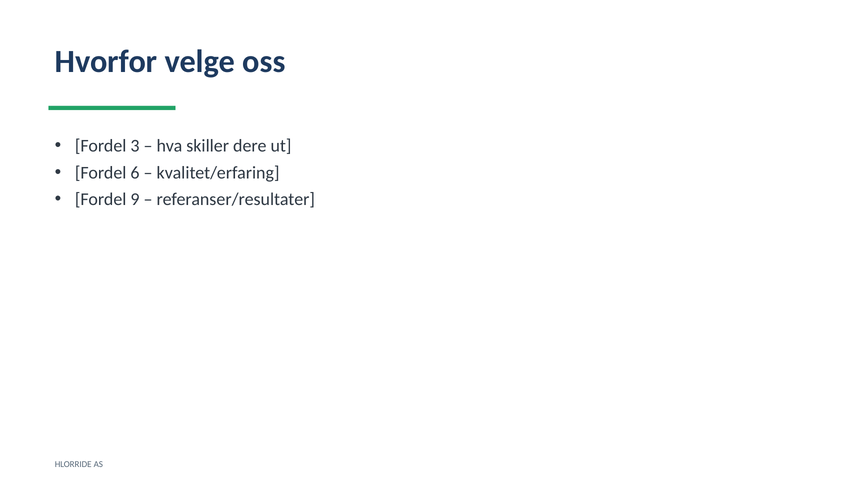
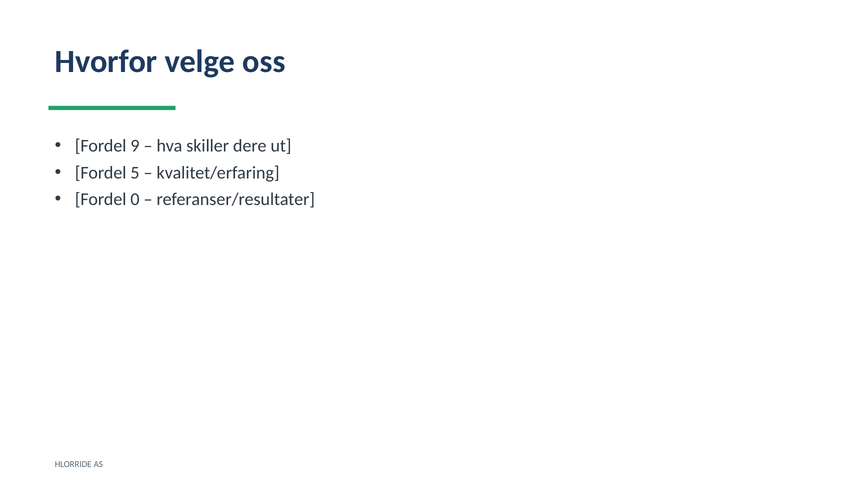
3: 3 -> 9 (135, 146)
6: 6 -> 5 (135, 173)
9: 9 -> 0 (135, 200)
